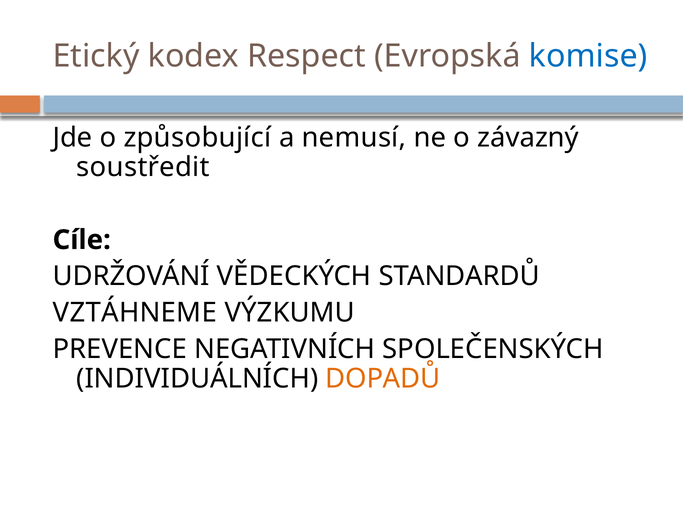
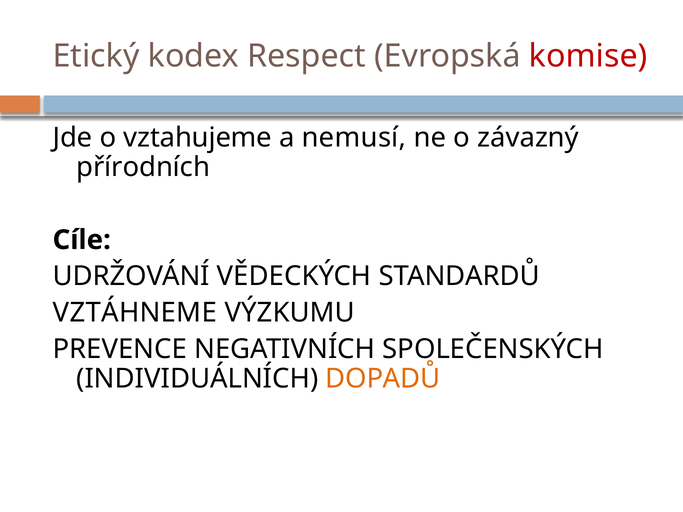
komise colour: blue -> red (588, 56)
způsobující: způsobující -> vztahujeme (198, 138)
soustředit: soustředit -> přírodních (143, 167)
